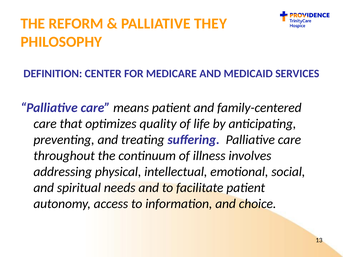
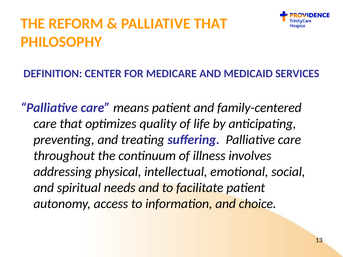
PALLIATIVE THEY: THEY -> THAT (211, 24)
